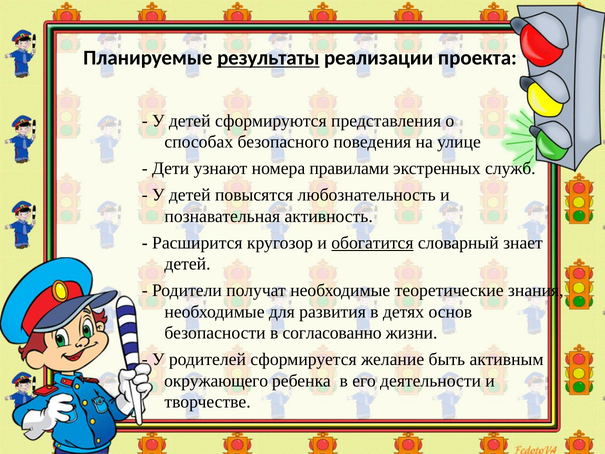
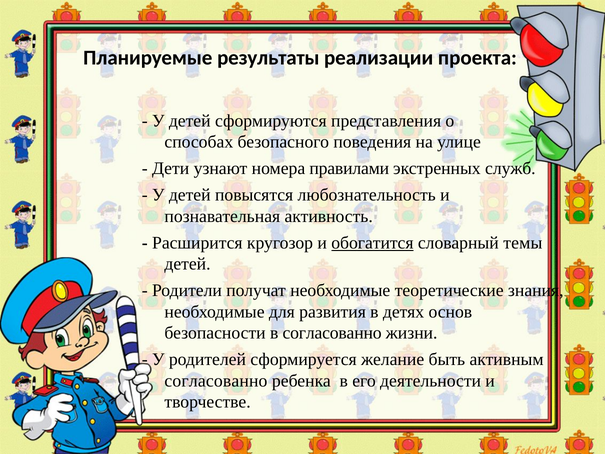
результаты underline: present -> none (268, 58)
знает: знает -> темы (523, 243)
окружающего: окружающего -> согласованно (216, 381)
